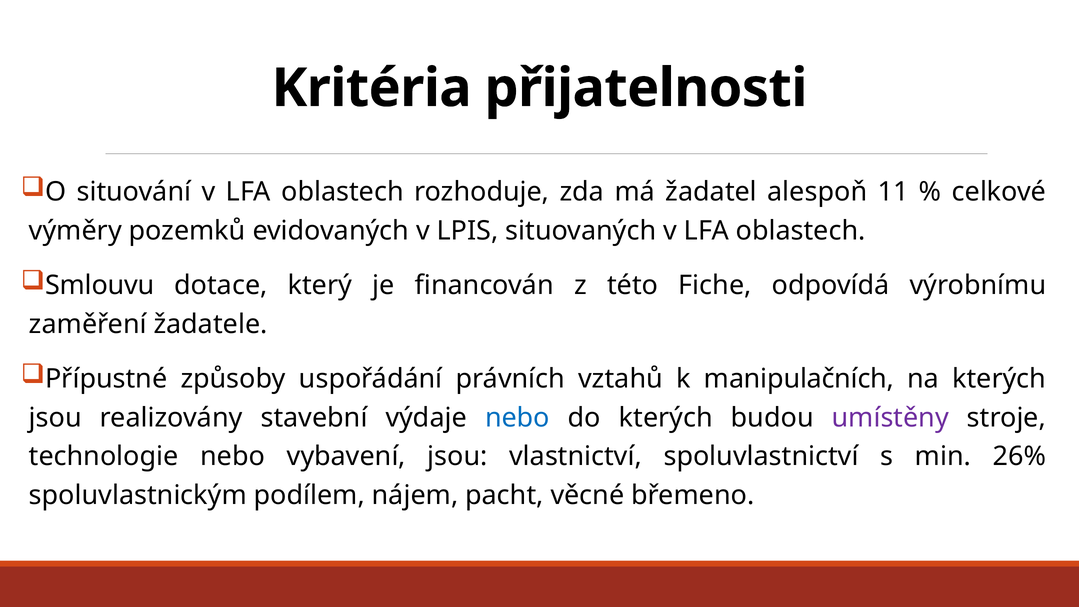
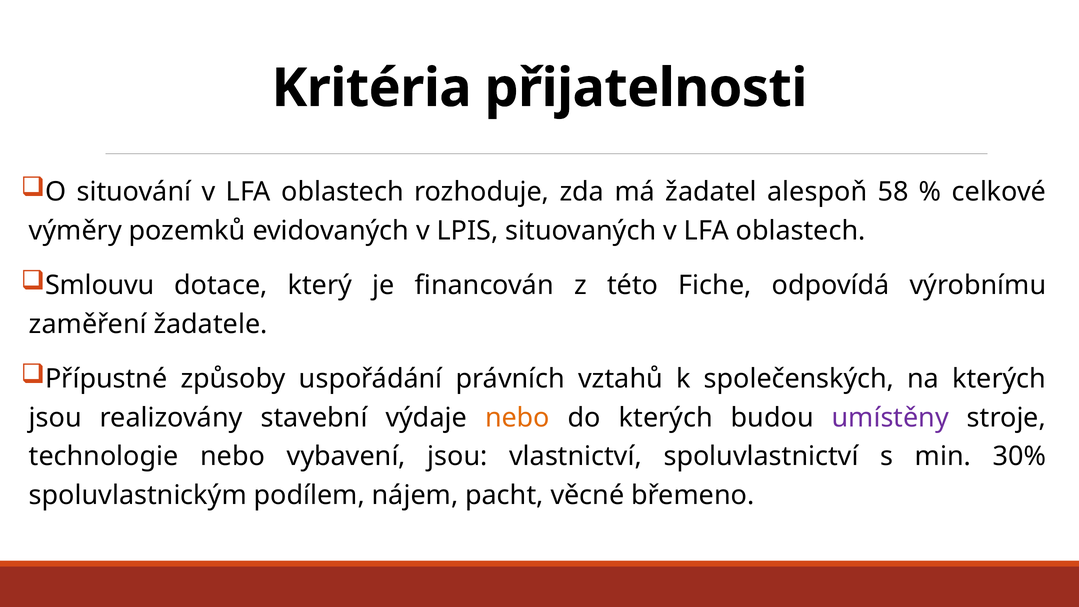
11: 11 -> 58 (893, 192)
manipulačních: manipulačních -> společenských (799, 379)
nebo colour: blue -> orange (517, 418)
26%: 26% -> 30% (1019, 456)
